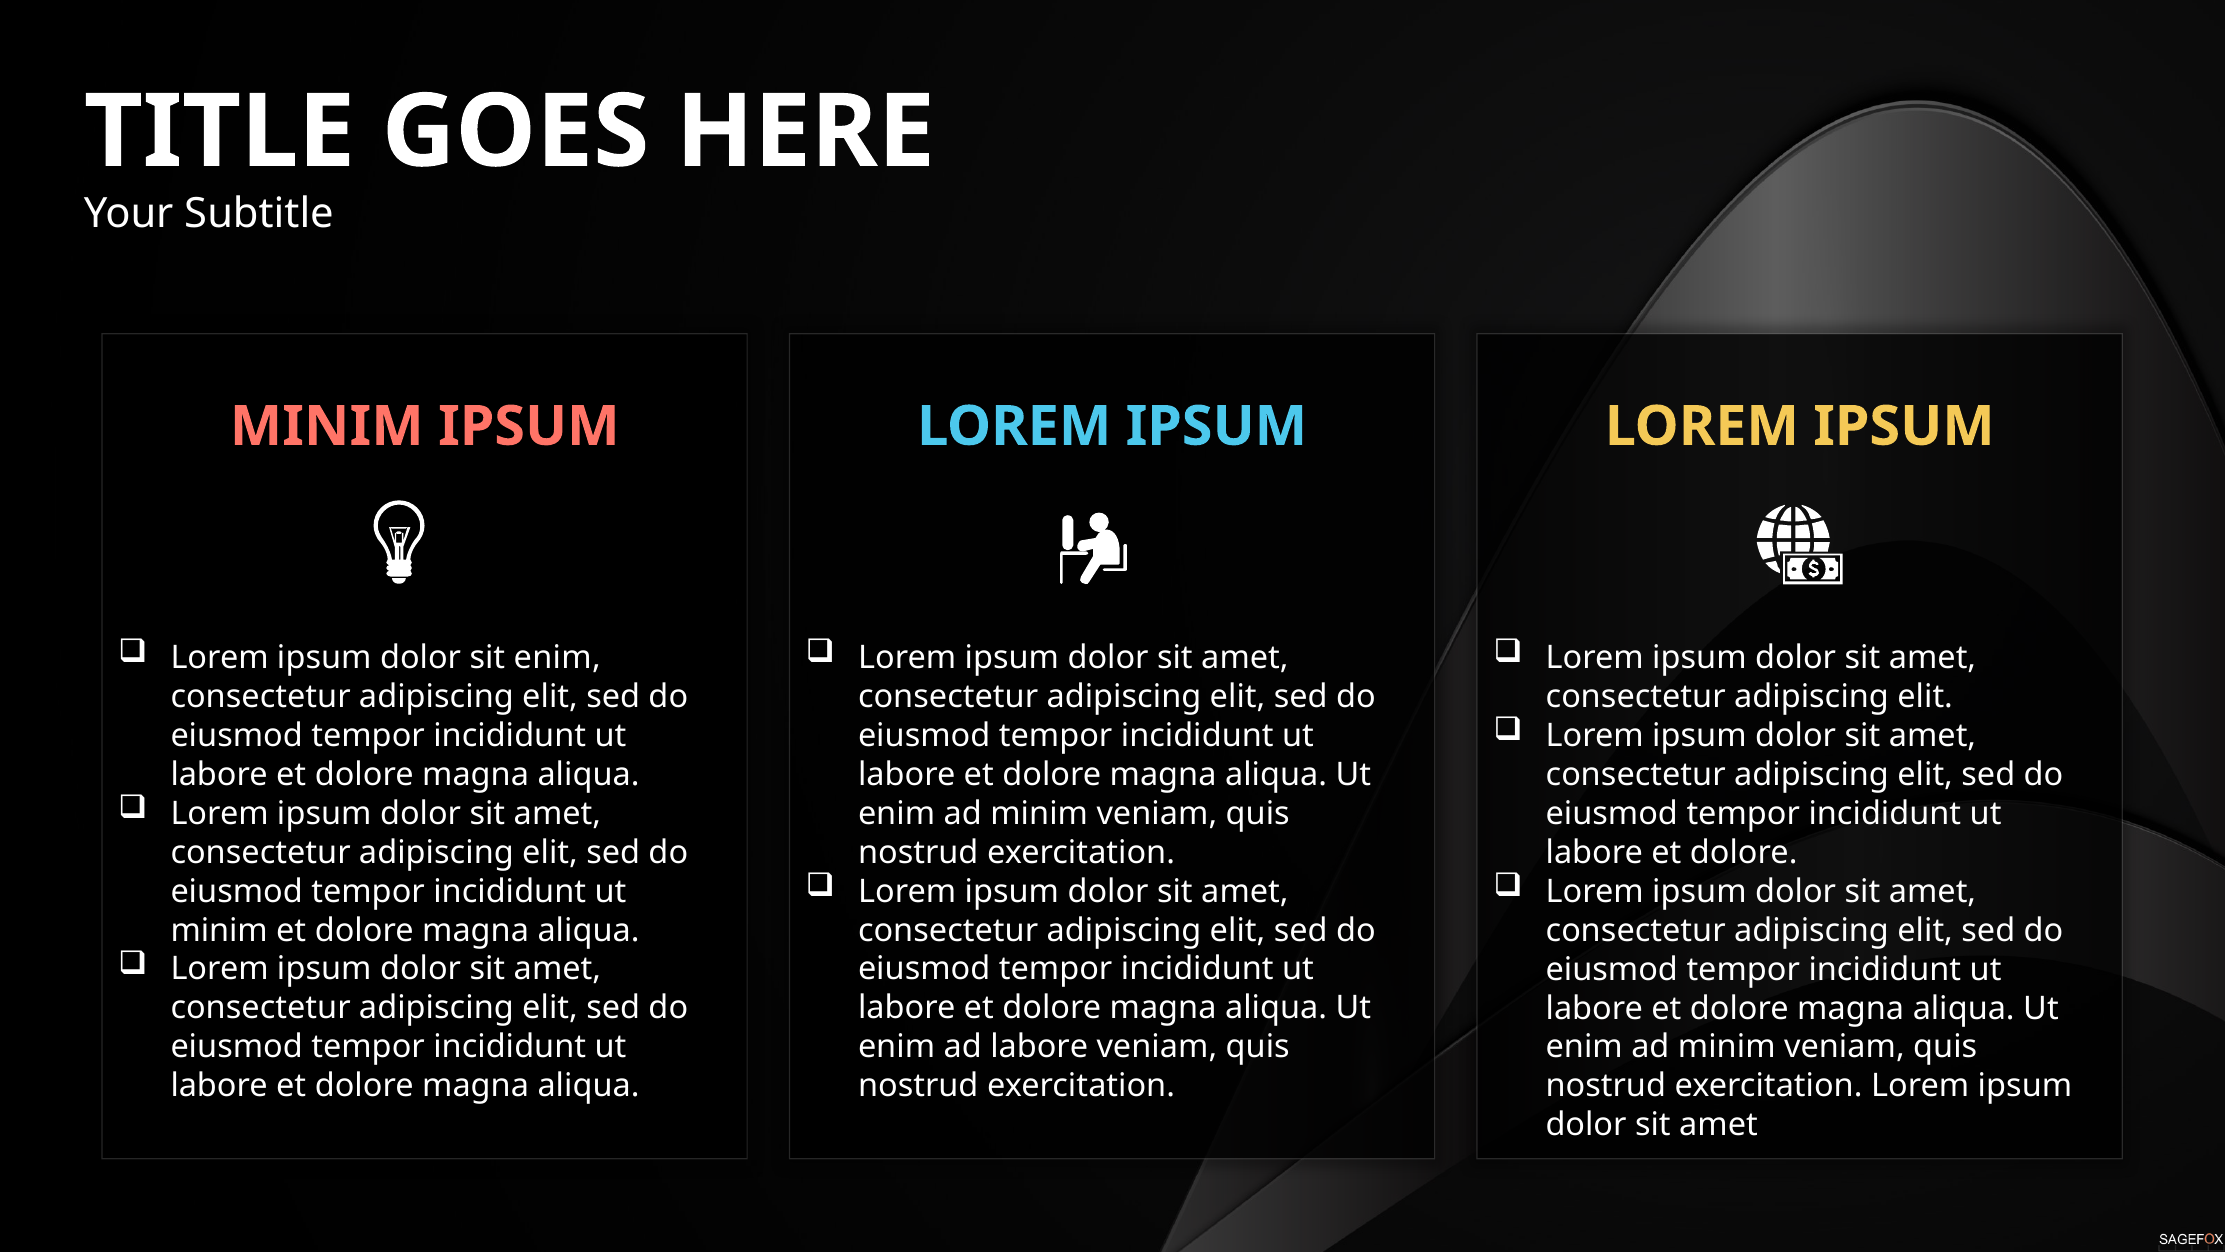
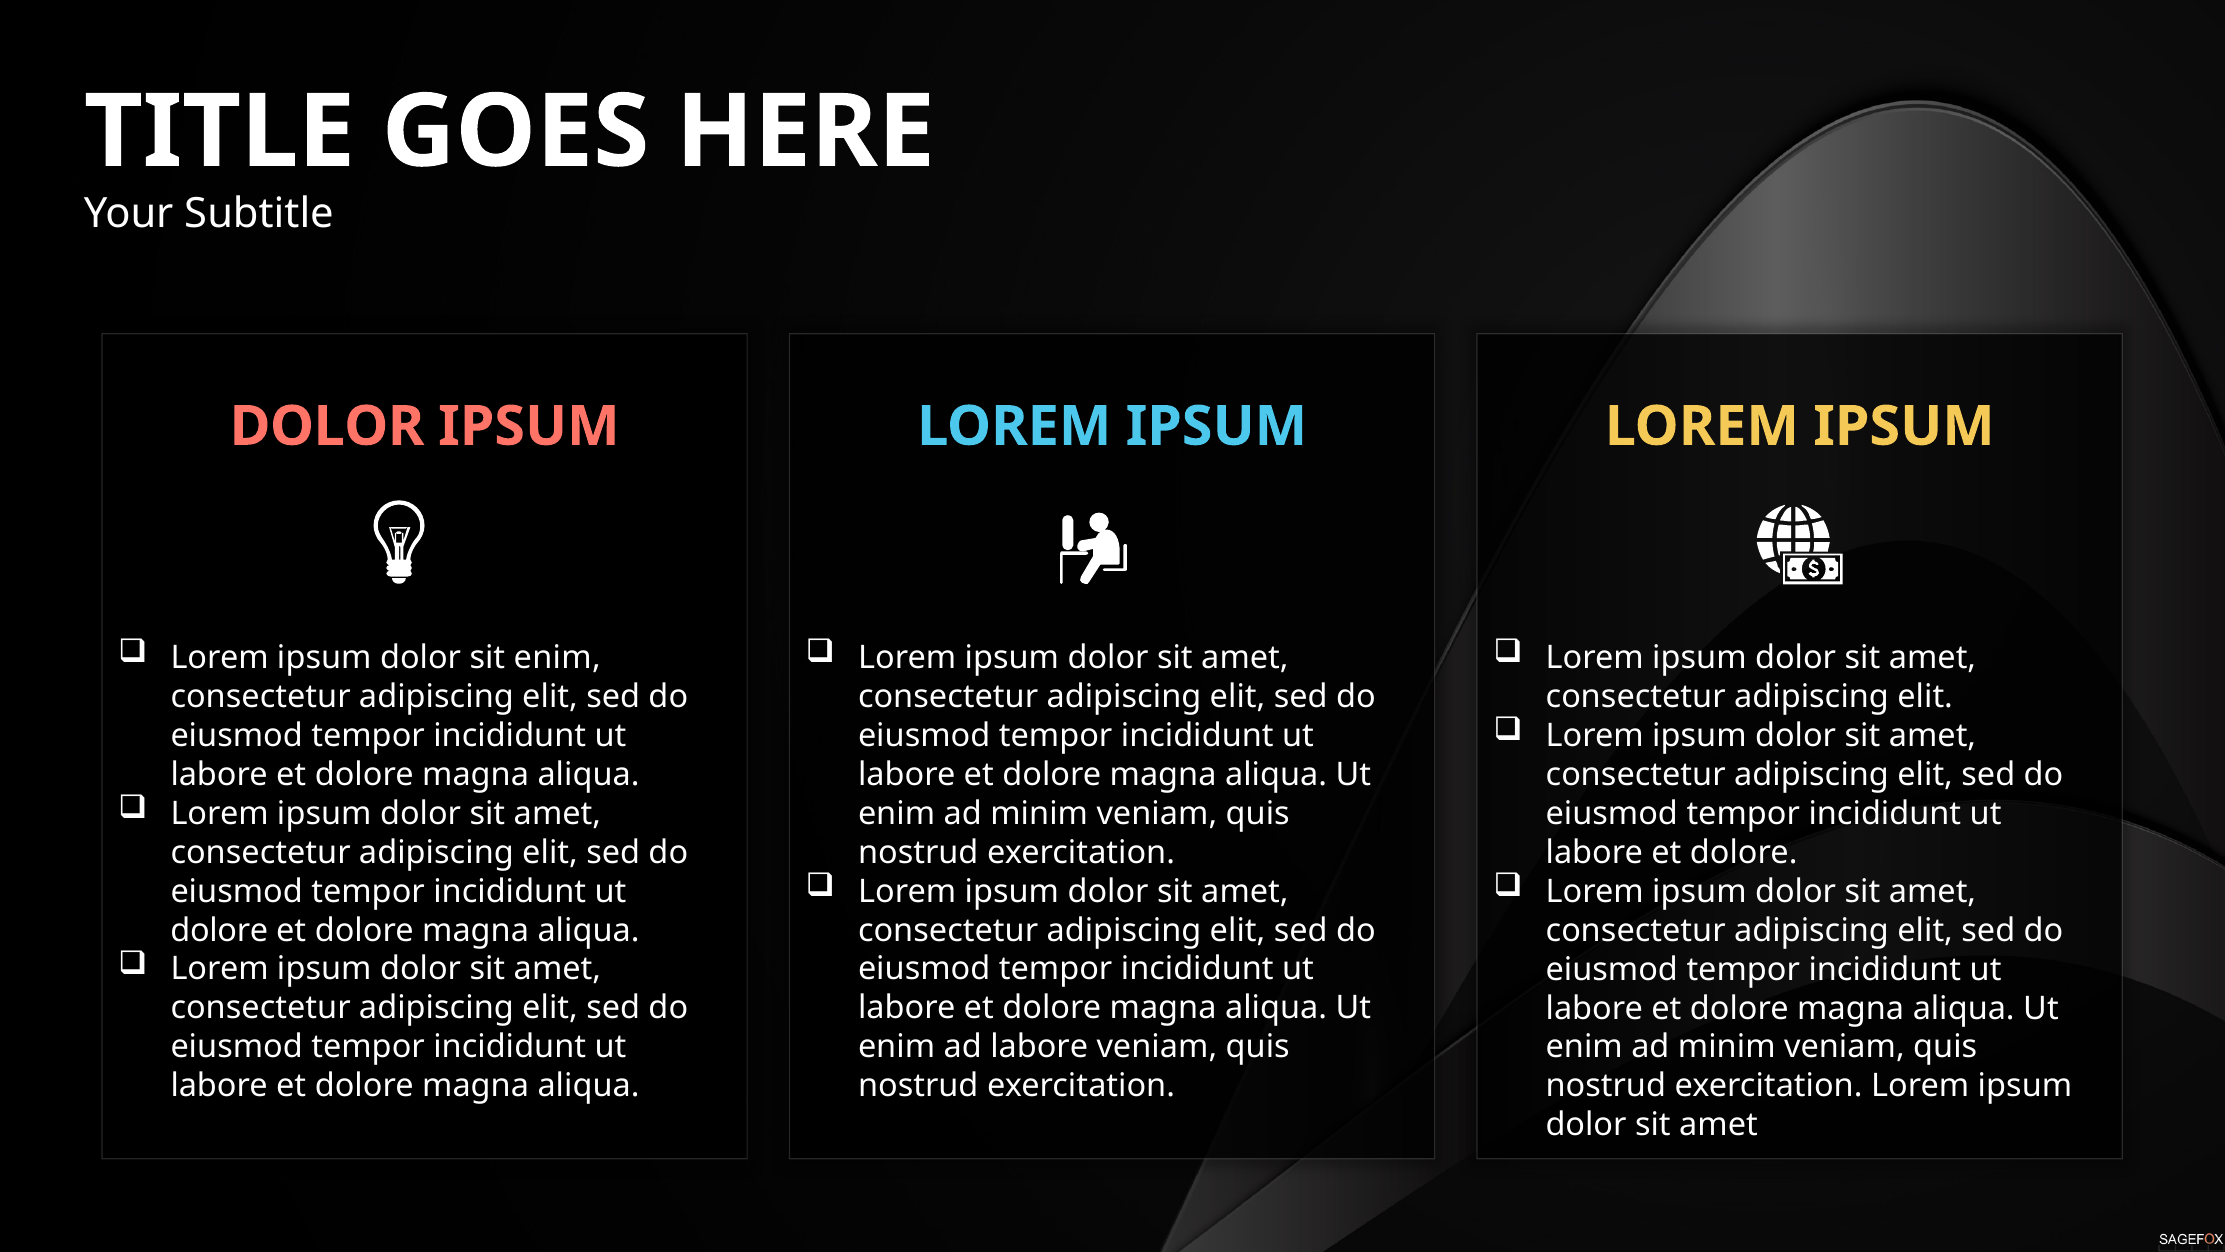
MINIM: MINIM -> DOLOR (327, 426)
minim: minim -> dolore (219, 930)
